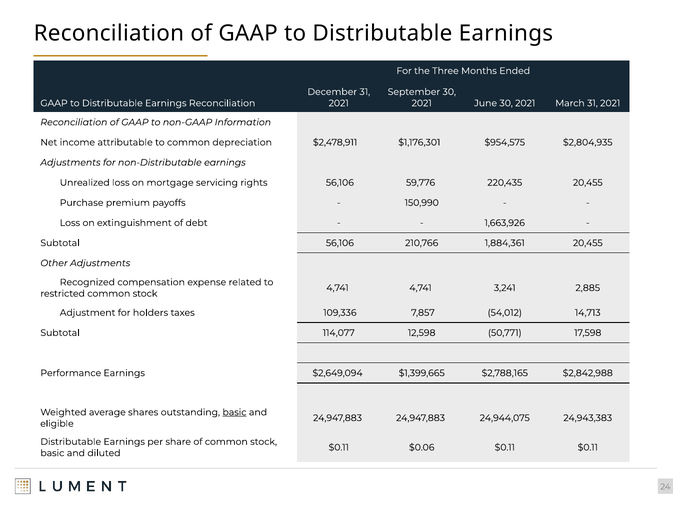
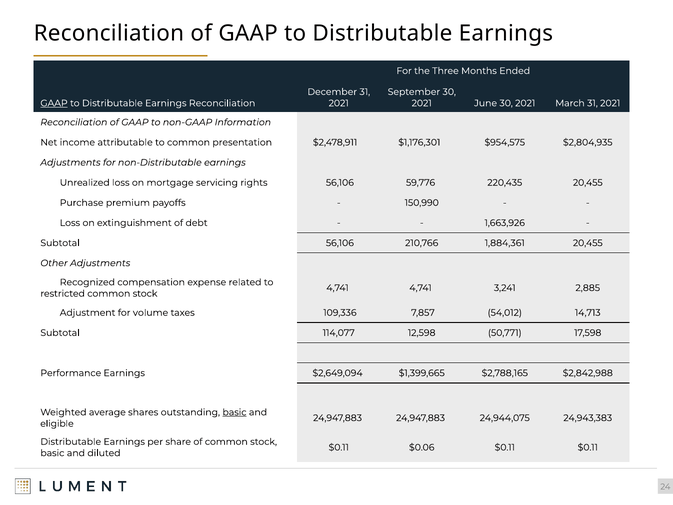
GAAP underline: none -> present (54, 103)
depreciation: depreciation -> presentation (242, 142)
holders: holders -> volume (151, 313)
